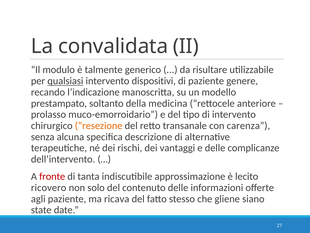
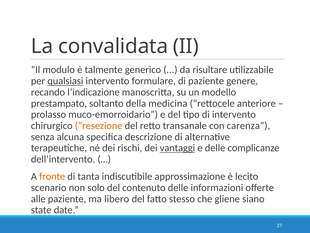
dispositivi: dispositivi -> formulare (154, 81)
vantaggi underline: none -> present (177, 148)
fronte colour: red -> orange (52, 176)
ricovero: ricovero -> scenario (49, 187)
agli: agli -> alle (38, 198)
ricava: ricava -> libero (117, 198)
